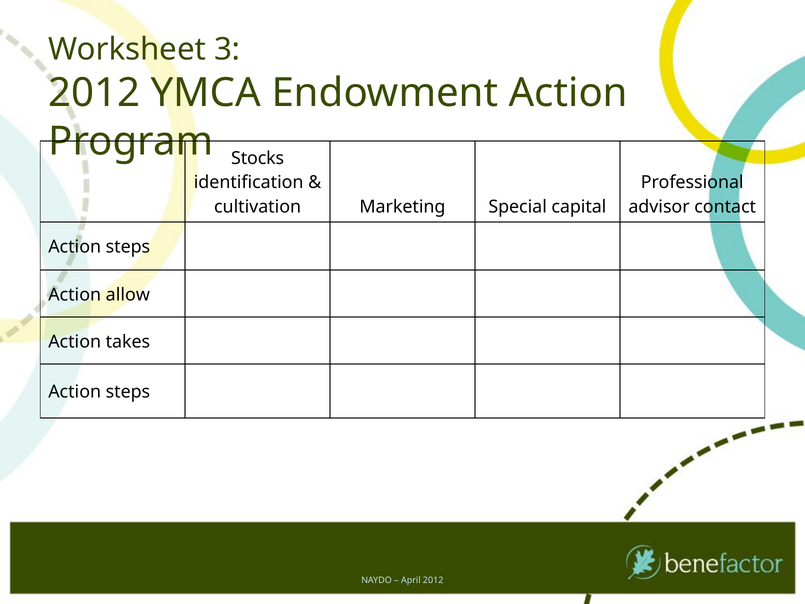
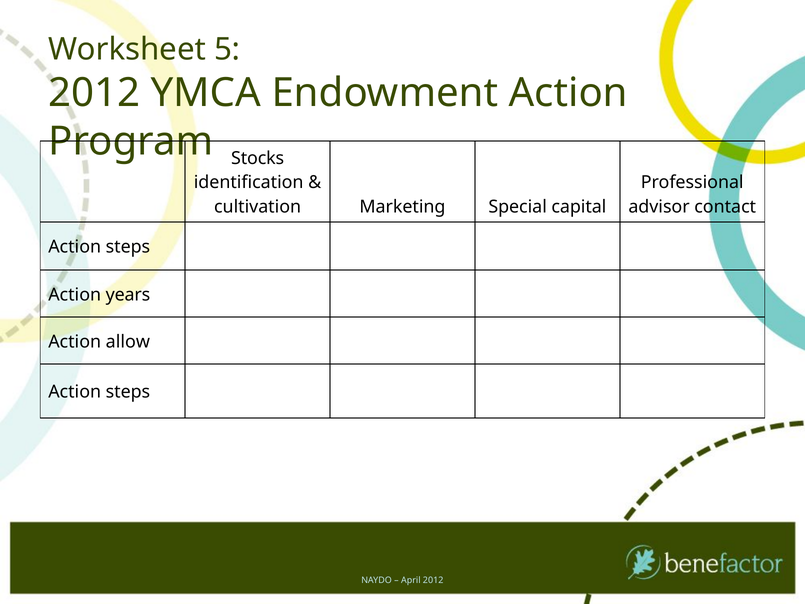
3: 3 -> 5 (227, 49)
allow: allow -> years (128, 295)
takes: takes -> allow (128, 341)
